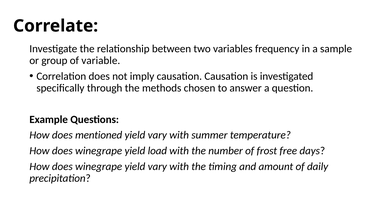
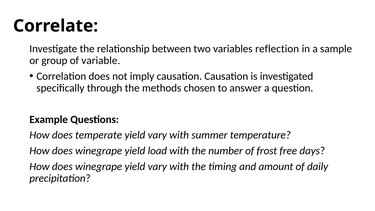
frequency: frequency -> reflection (277, 49)
mentioned: mentioned -> temperate (99, 135)
